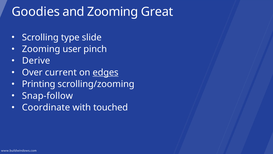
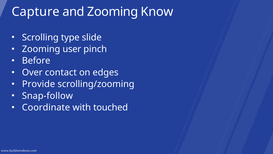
Goodies: Goodies -> Capture (36, 12)
Great: Great -> Know (157, 12)
Derive: Derive -> Before (36, 61)
current: current -> contact (61, 72)
edges underline: present -> none (106, 72)
Printing: Printing -> Provide (39, 84)
